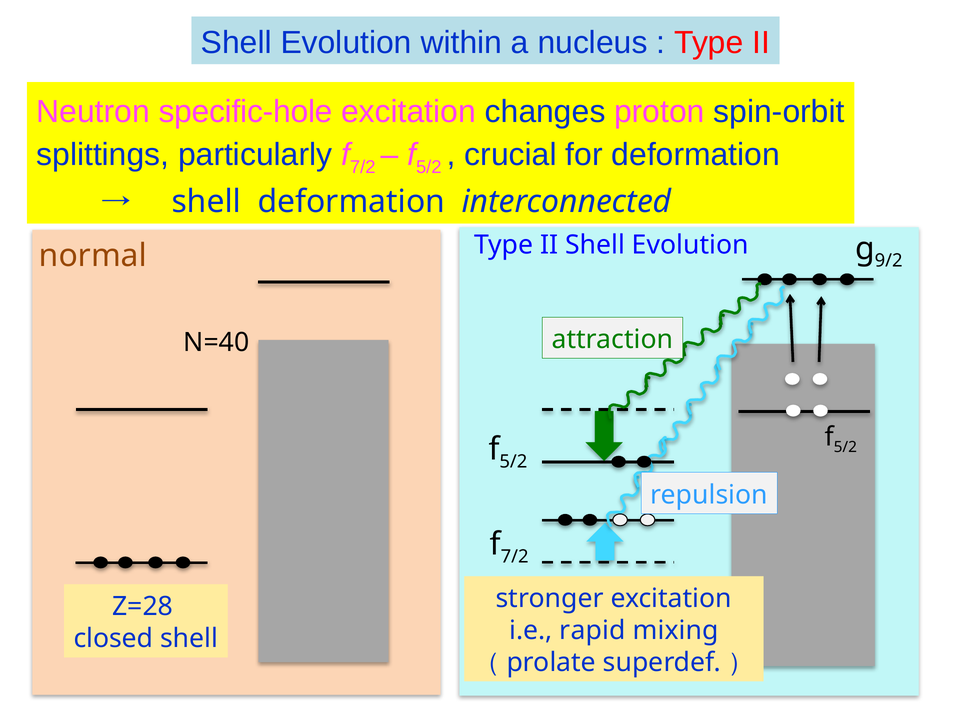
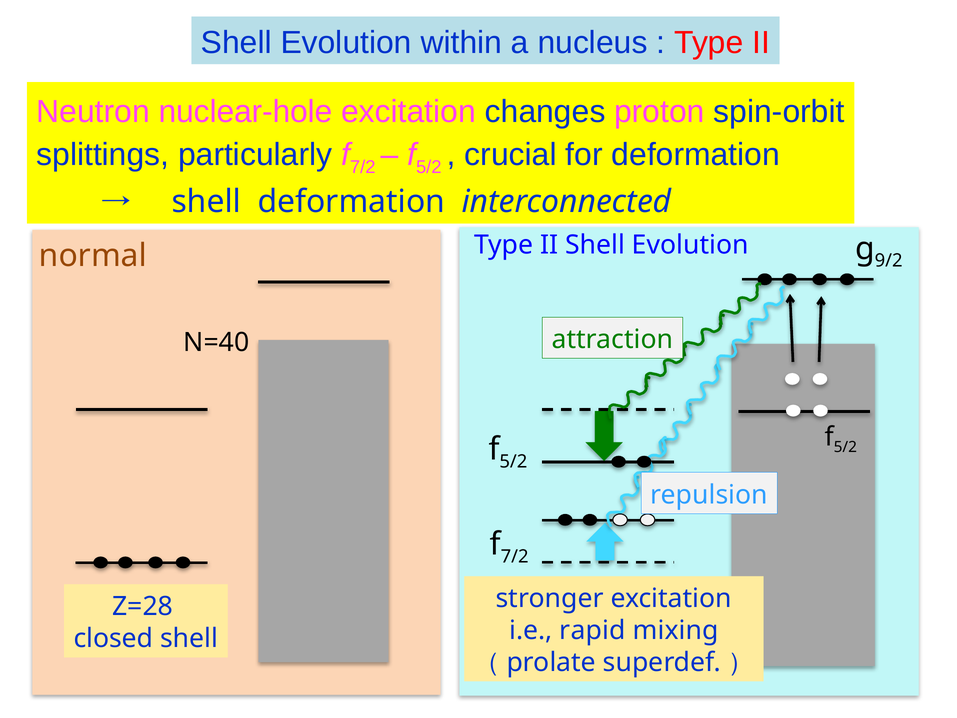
specific-hole: specific-hole -> nuclear-hole (246, 112)
